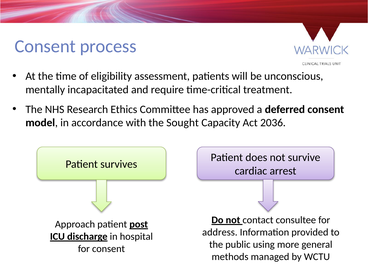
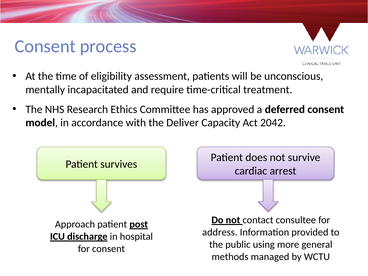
Sought: Sought -> Deliver (183, 123)
2036: 2036 -> 2042 (273, 123)
